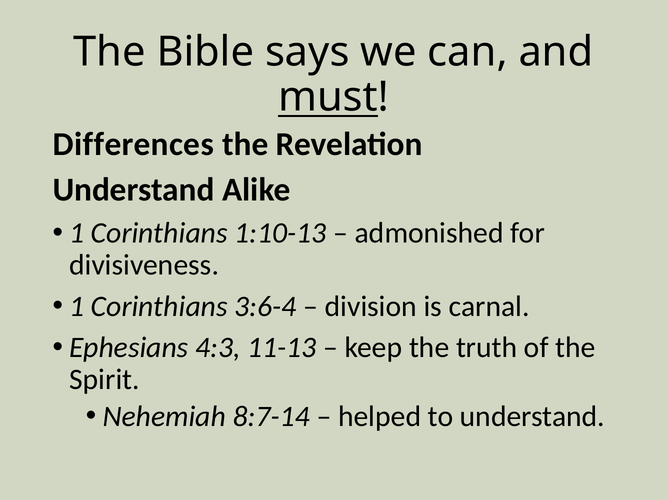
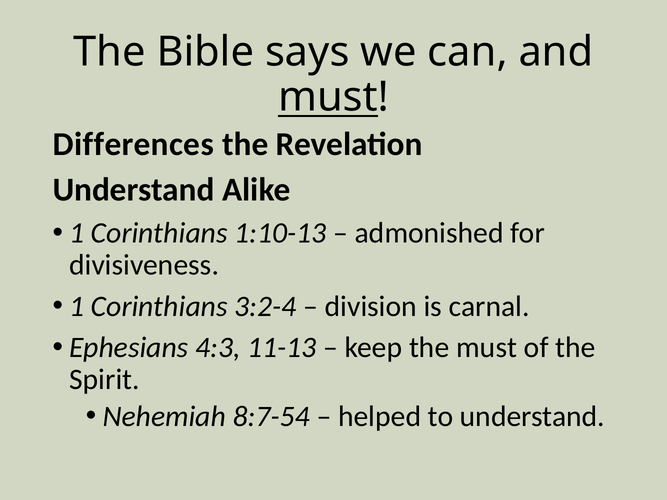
3:6-4: 3:6-4 -> 3:2-4 (265, 306)
the truth: truth -> must (487, 348)
8:7-14: 8:7-14 -> 8:7-54 (271, 416)
